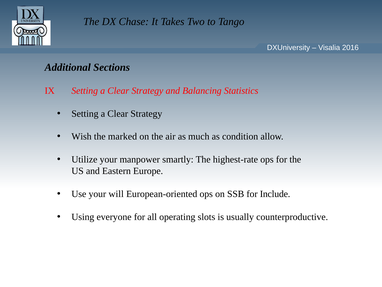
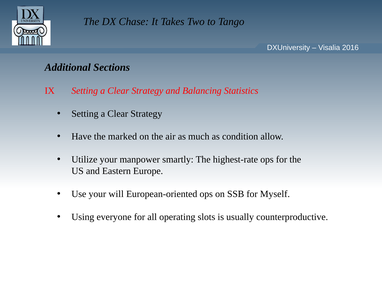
Wish: Wish -> Have (82, 136)
Include: Include -> Myself (275, 194)
